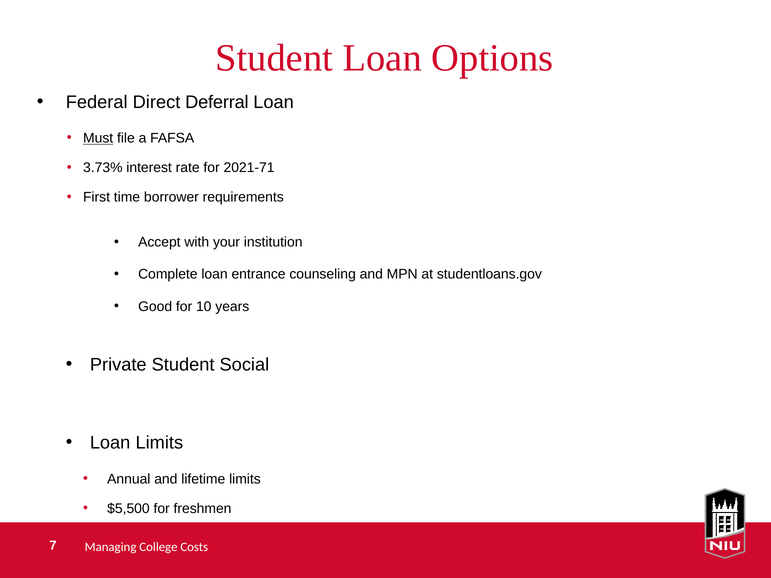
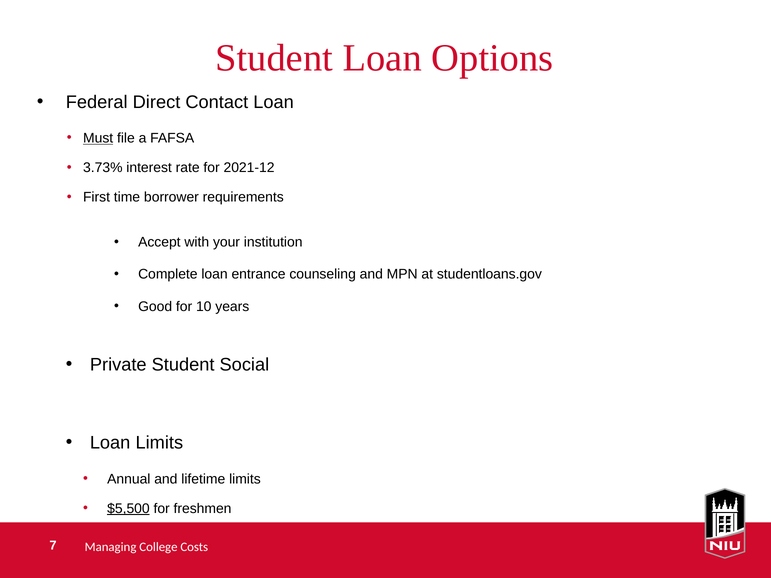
Deferral: Deferral -> Contact (217, 102)
2021-71: 2021-71 -> 2021-12 (249, 168)
$5,500 underline: none -> present (128, 509)
